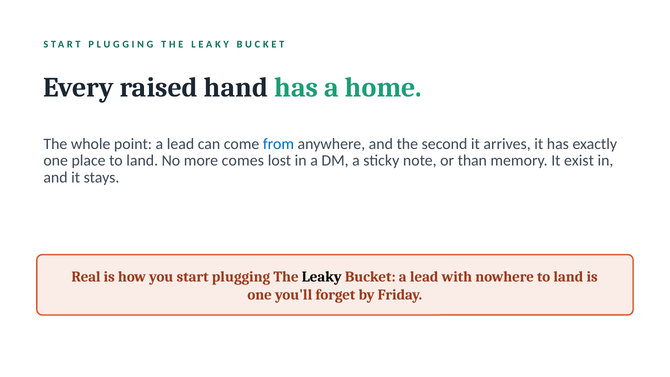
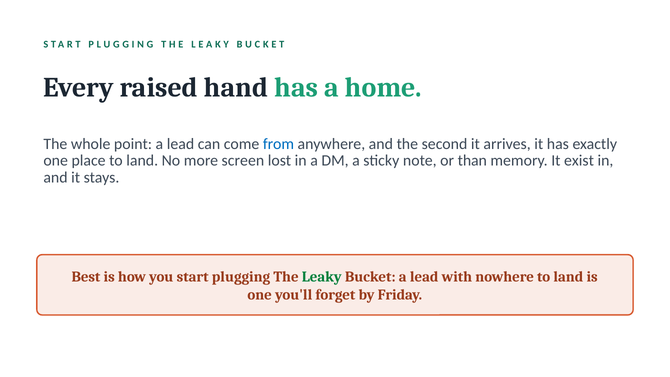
comes: comes -> screen (243, 161)
Real: Real -> Best (86, 277)
Leaky colour: black -> green (322, 277)
